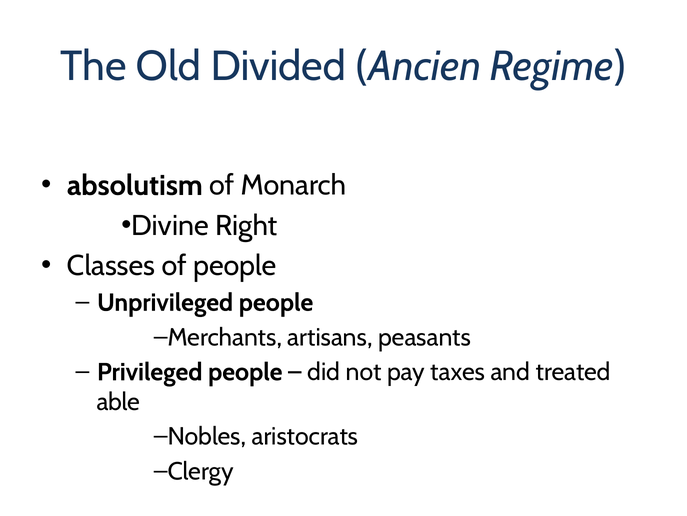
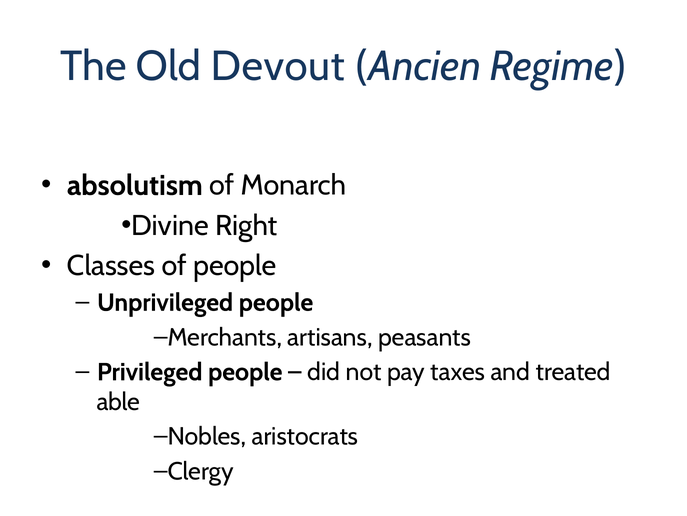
Divided: Divided -> Devout (278, 67)
